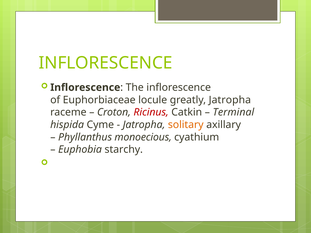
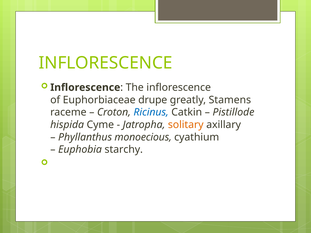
locule: locule -> drupe (153, 100)
greatly Jatropha: Jatropha -> Stamens (230, 100)
Ricinus colour: red -> blue (151, 112)
Terminal: Terminal -> Pistillode (234, 112)
